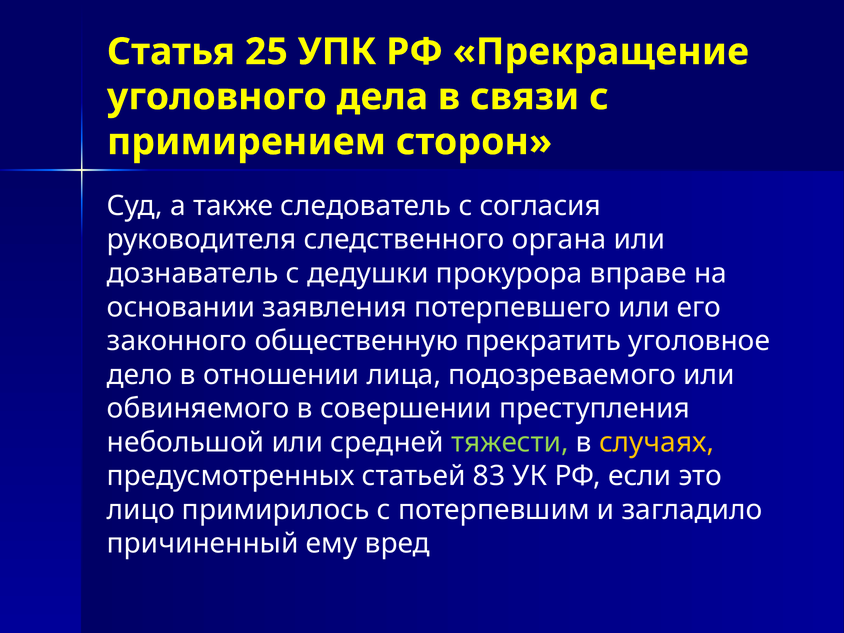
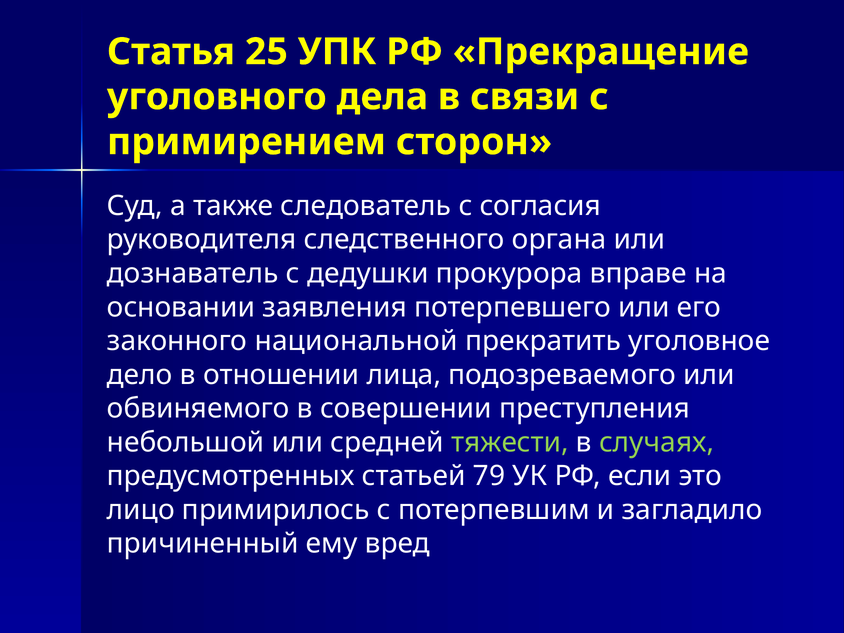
общественную: общественную -> национальной (356, 341)
случаях colour: yellow -> light green (657, 442)
83: 83 -> 79 (489, 476)
